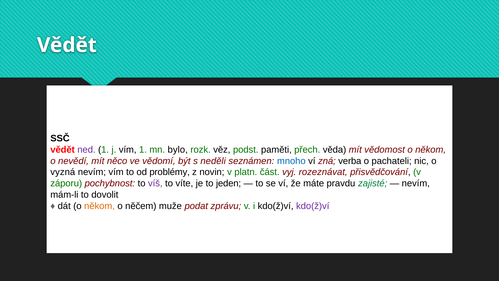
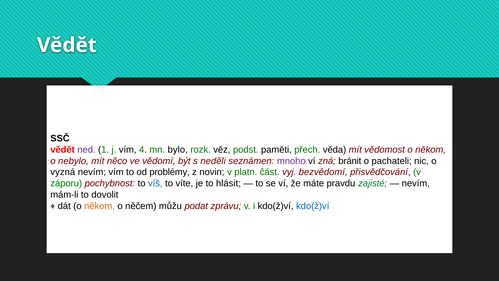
vím 1: 1 -> 4 (143, 150)
nevědí: nevědí -> nebylo (73, 161)
mnoho colour: blue -> purple (291, 161)
verba: verba -> bránit (350, 161)
rozeznávat: rozeznávat -> bezvědomí (323, 172)
víš colour: purple -> blue (155, 183)
jeden: jeden -> hlásit (228, 183)
muže: muže -> můžu (170, 206)
kdo(ž)ví colour: purple -> blue (313, 206)
